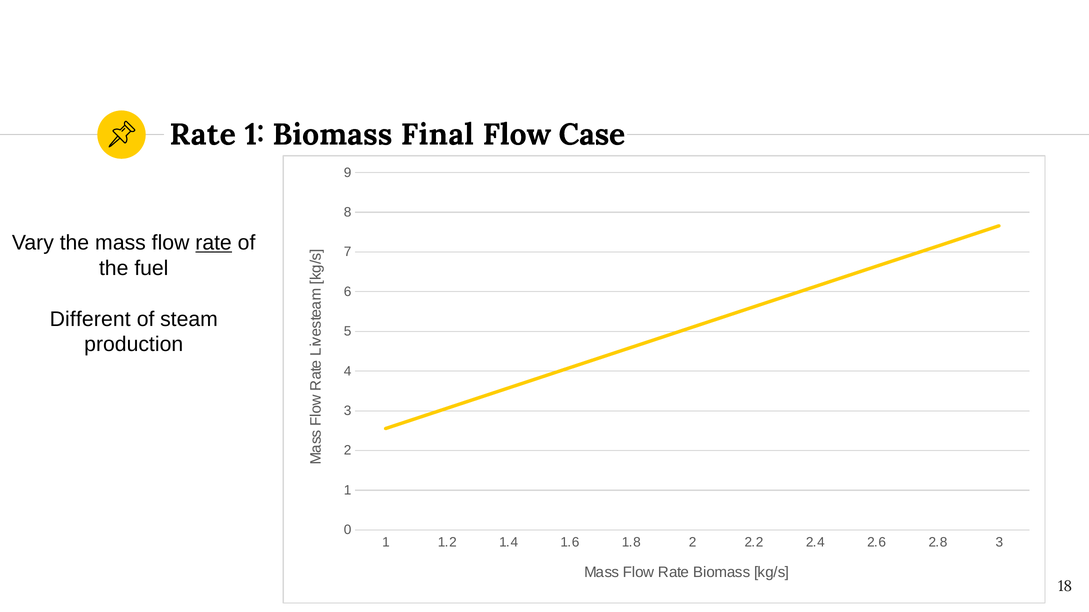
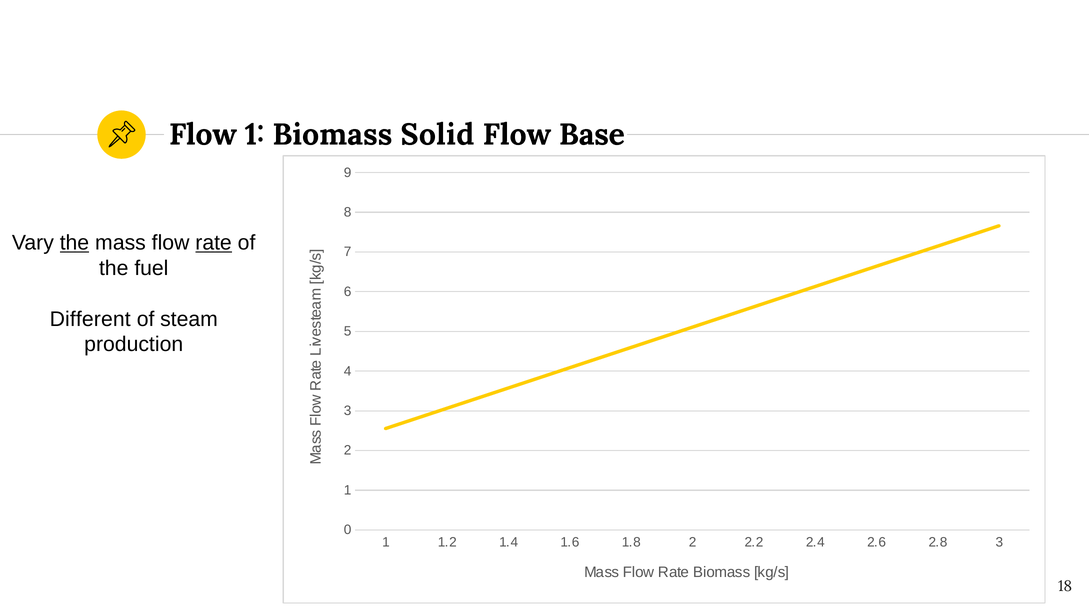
Rate: Rate -> Flow (203, 135)
Final: Final -> Solid (437, 135)
Case: Case -> Base (592, 135)
the underline: none -> present (74, 243)
